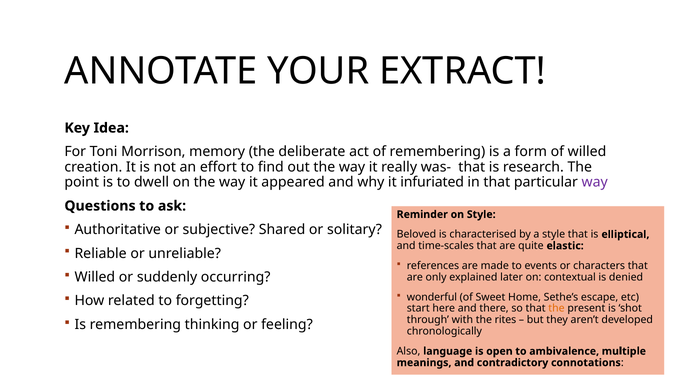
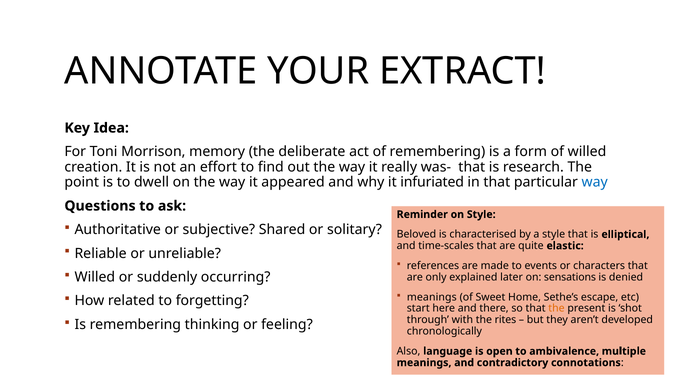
way colour: purple -> blue (595, 182)
contextual: contextual -> sensations (570, 277)
wonderful: wonderful -> meanings (432, 296)
